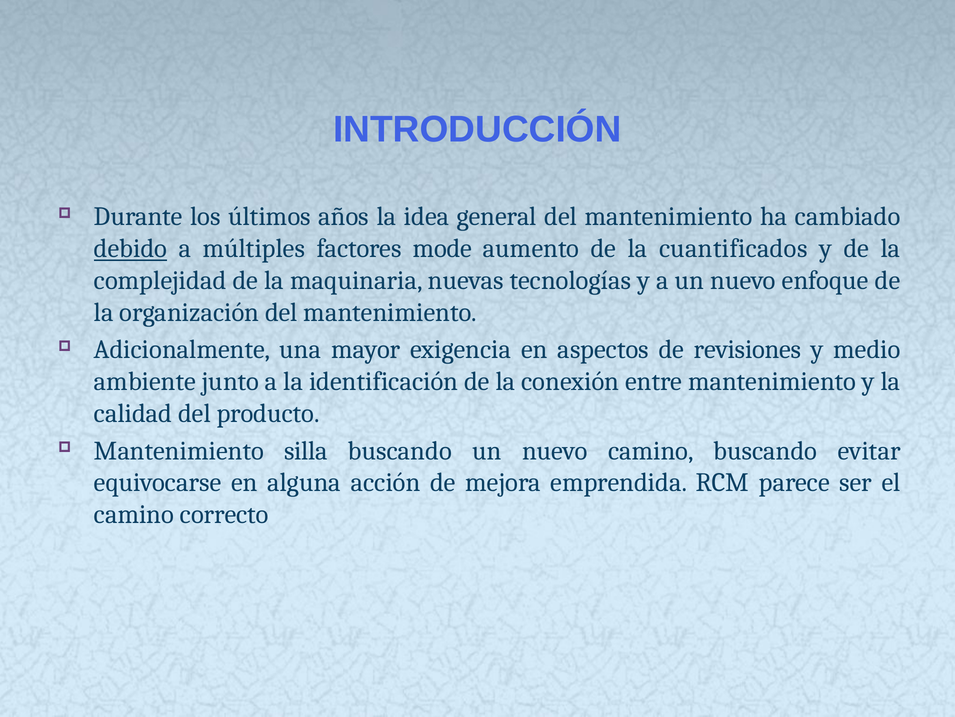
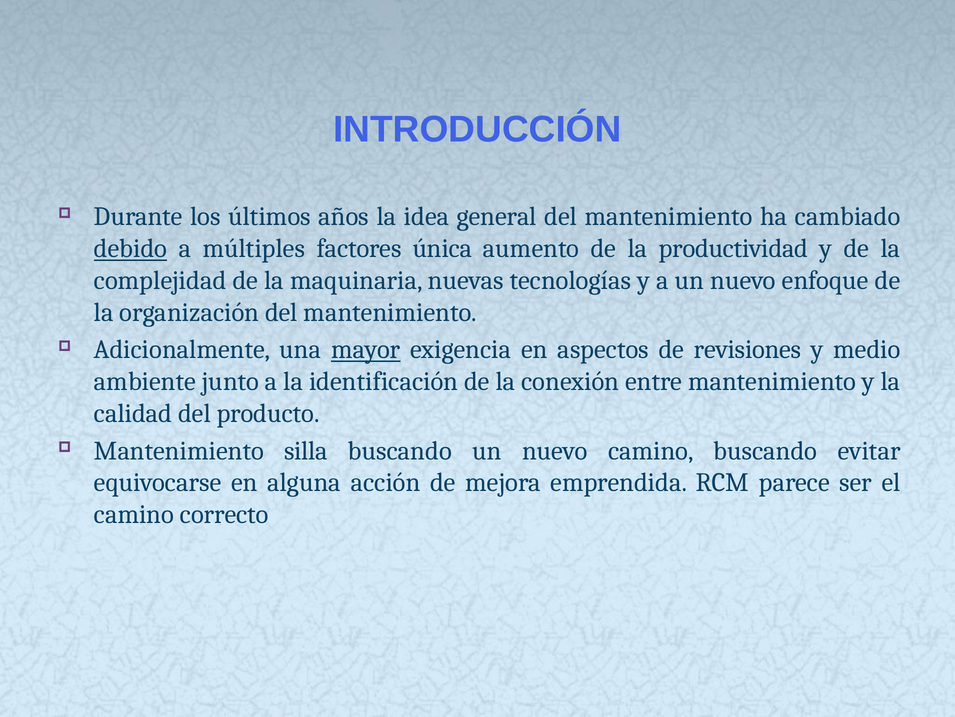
mode: mode -> única (442, 248)
cuantificados: cuantificados -> productividad (733, 248)
mayor underline: none -> present (366, 349)
